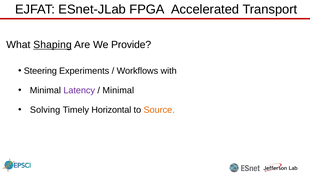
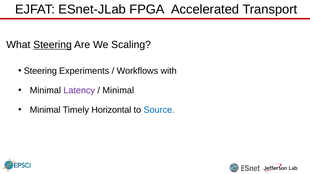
What Shaping: Shaping -> Steering (53, 45)
Provide: Provide -> Scaling (131, 45)
Solving: Solving -> Minimal (45, 110)
Source colour: orange -> blue (159, 110)
